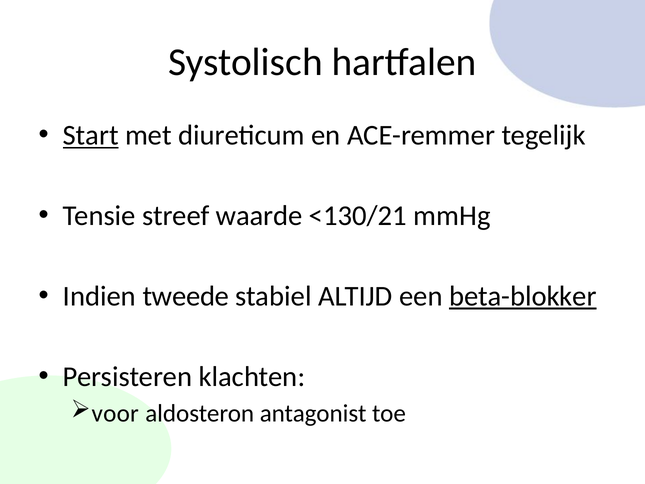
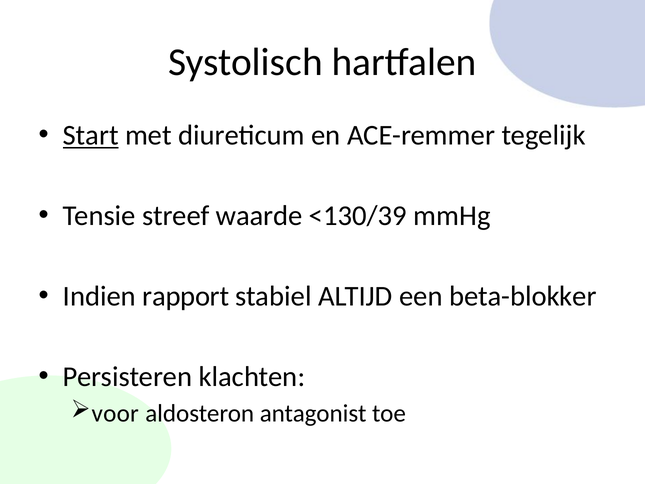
<130/21: <130/21 -> <130/39 (358, 216)
tweede: tweede -> rapport (186, 296)
beta-blokker underline: present -> none (523, 296)
